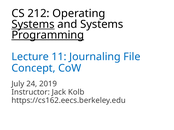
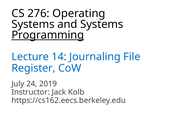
212: 212 -> 276 (38, 13)
Systems underline: present -> none (33, 24)
11: 11 -> 14 (59, 57)
Concept: Concept -> Register (33, 68)
